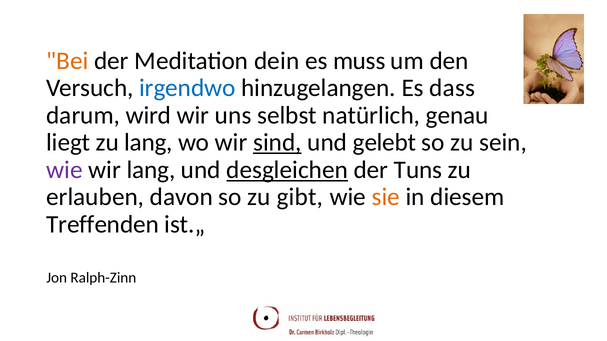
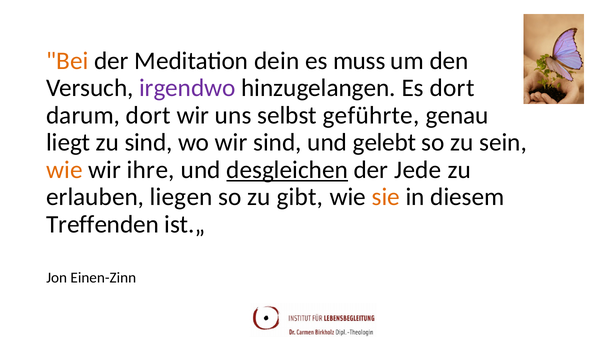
irgendwo colour: blue -> purple (187, 88)
Es dass: dass -> dort (452, 88)
darum wird: wird -> dort (148, 115)
natürlich: natürlich -> geführte (371, 115)
zu lang: lang -> sind (149, 143)
sind underline: present -> none (277, 143)
wie colour: purple -> orange (64, 170)
wir lang: lang -> ihre (151, 170)
Tuns: Tuns -> Jede (418, 170)
davon: davon -> liegen (181, 197)
Ralph-Zinn: Ralph-Zinn -> Einen-Zinn (103, 278)
